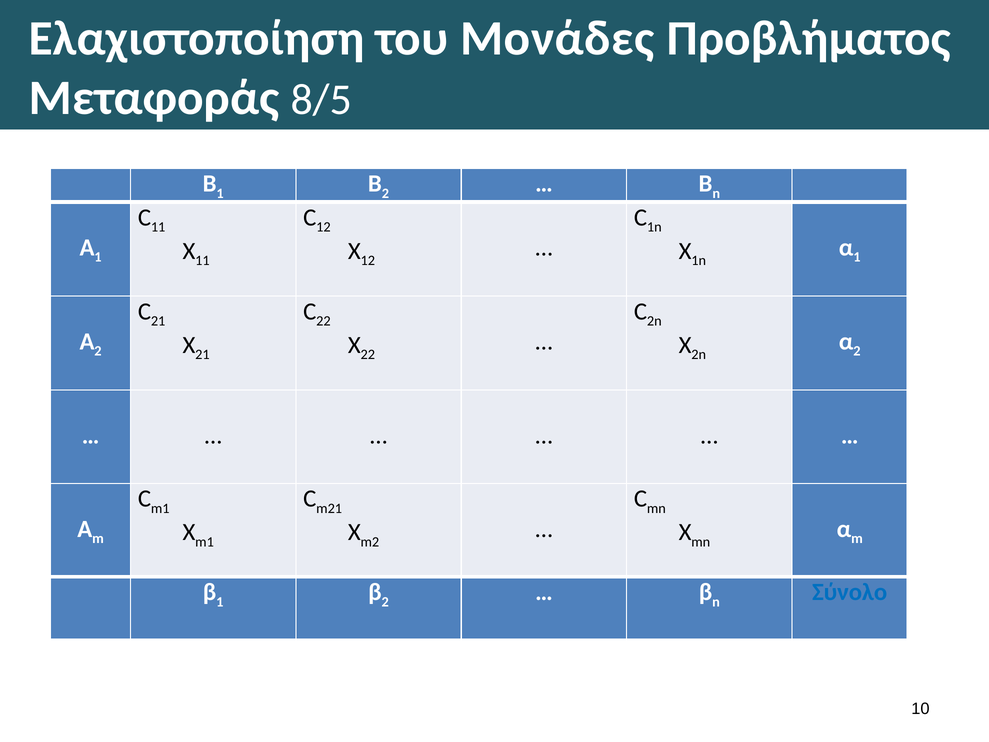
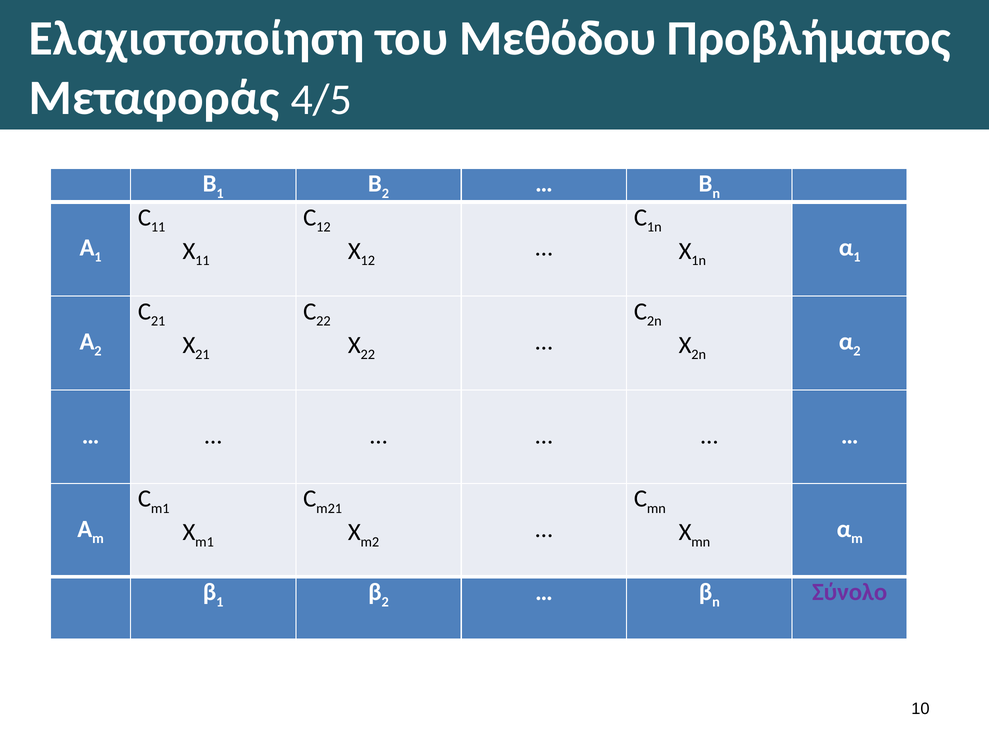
Μονάδες: Μονάδες -> Μεθόδου (558, 38)
8/5: 8/5 -> 4/5 (321, 100)
Σύνολο colour: blue -> purple (850, 592)
